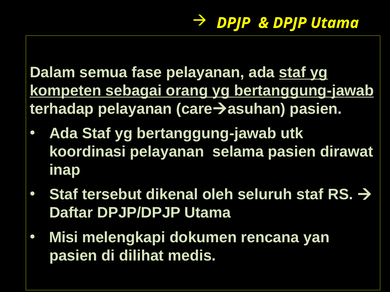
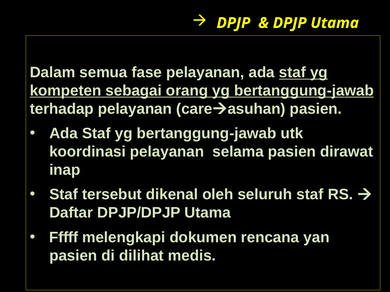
Misi: Misi -> Fffff (64, 238)
